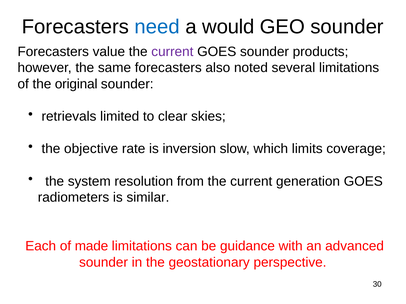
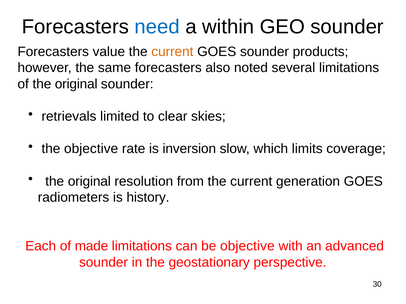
would: would -> within (228, 27)
current colour: purple -> orange (172, 52)
system: system -> original (89, 182)
similar: similar -> history (148, 198)
be guidance: guidance -> objective (247, 247)
